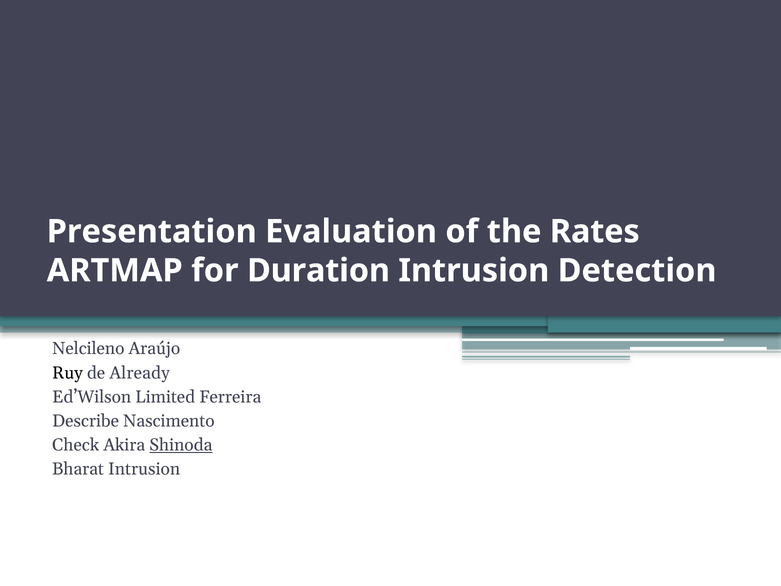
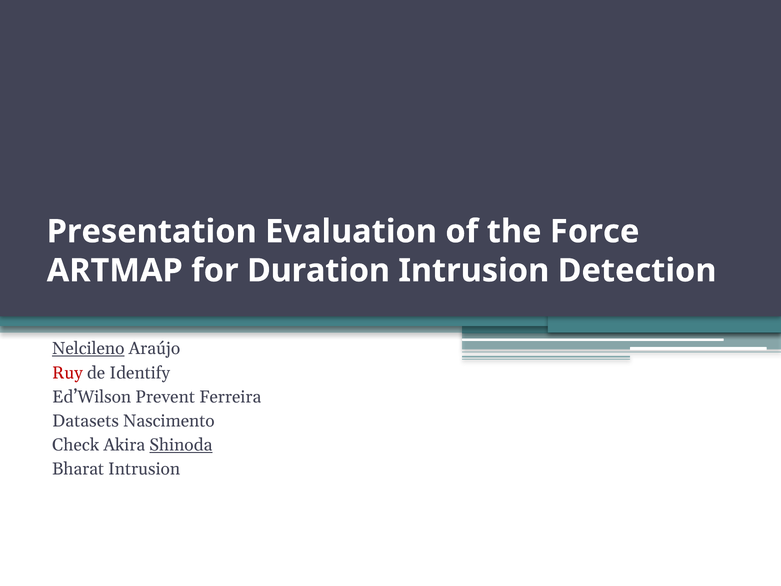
Rates: Rates -> Force (595, 231)
Nelcileno underline: none -> present (88, 349)
Ruy colour: black -> red (67, 373)
Already: Already -> Identify (140, 373)
Limited: Limited -> Prevent (165, 397)
Describe: Describe -> Datasets (86, 421)
